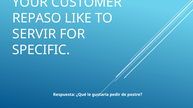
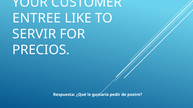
REPASO: REPASO -> ENTREE (37, 18)
SPECIFIC: SPECIFIC -> PRECIOS (41, 50)
